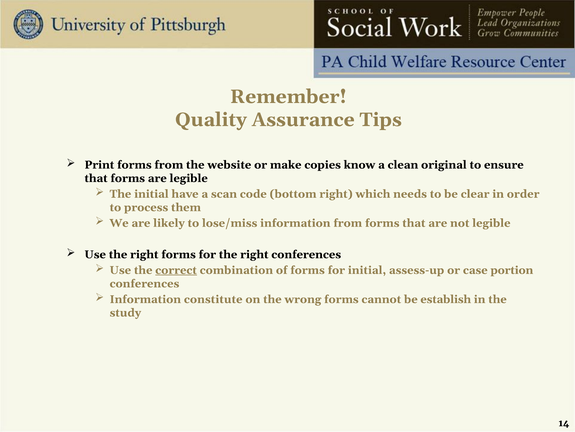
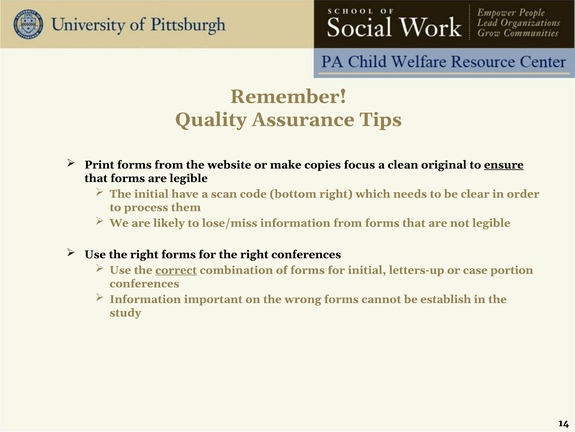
know: know -> focus (359, 165)
ensure underline: none -> present (504, 165)
assess-up: assess-up -> letters-up (417, 270)
constitute: constitute -> important (213, 299)
